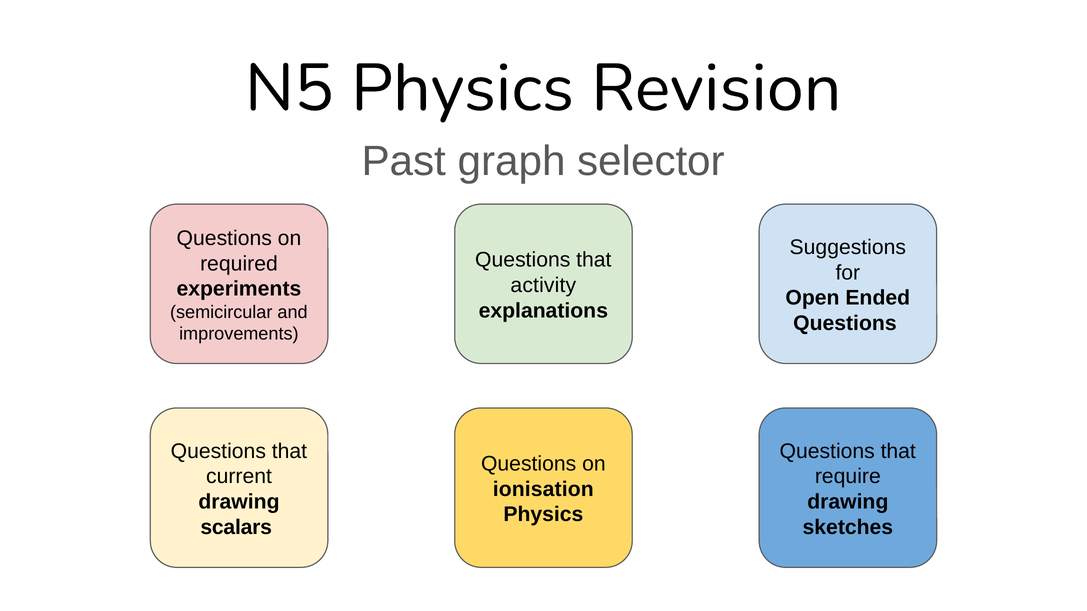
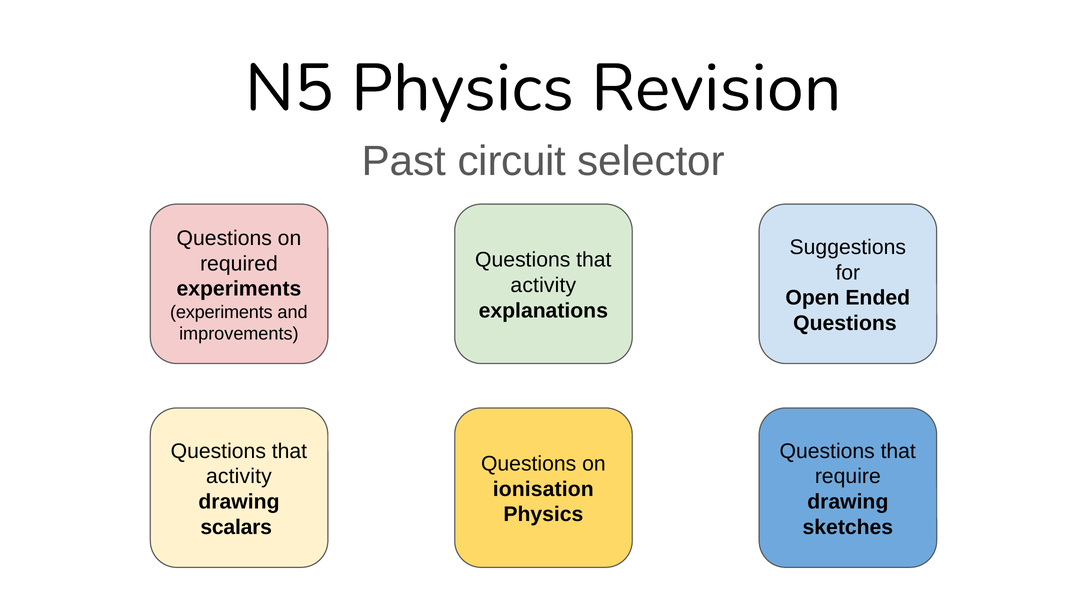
graph: graph -> circuit (512, 161)
semicircular: semicircular -> experiments (221, 312)
current: current -> activity (239, 477)
